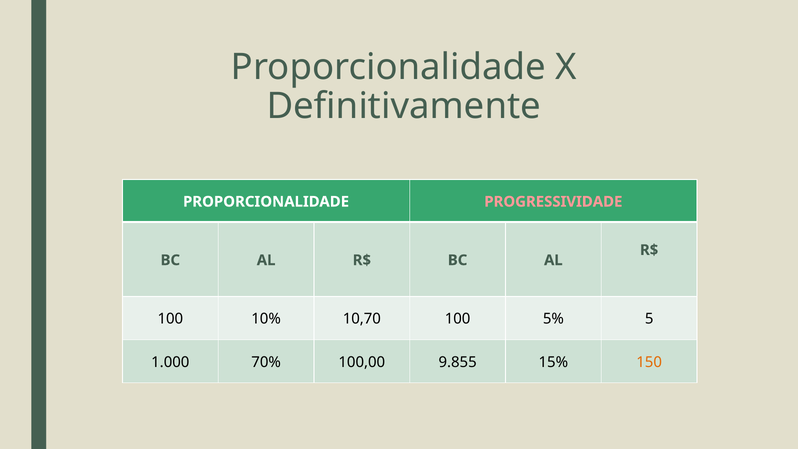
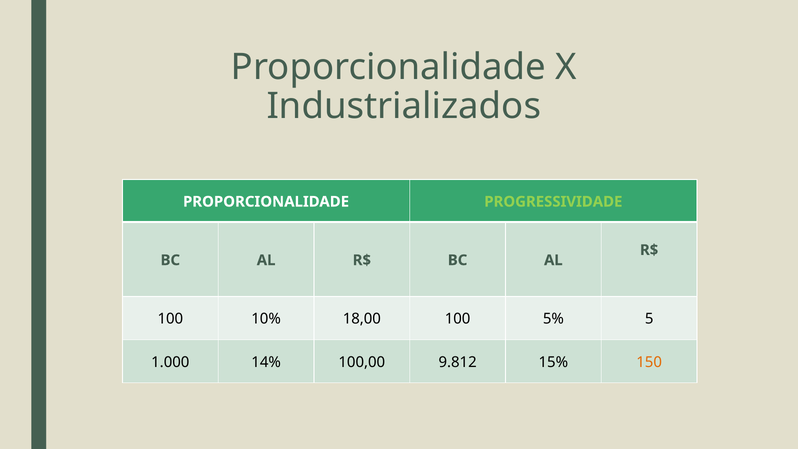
Definitivamente: Definitivamente -> Industrializados (404, 106)
PROGRESSIVIDADE colour: pink -> light green (553, 202)
10,70: 10,70 -> 18,00 (362, 319)
70%: 70% -> 14% (266, 362)
9.855: 9.855 -> 9.812 (458, 362)
